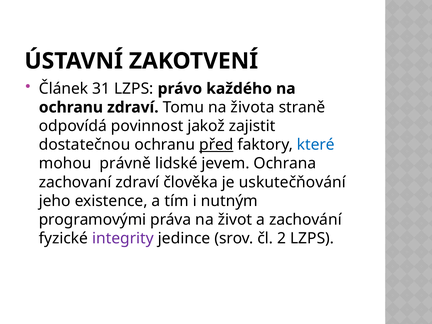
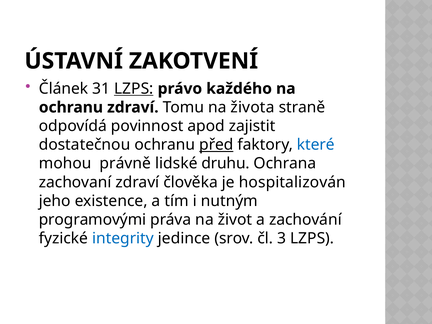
LZPS underline: none -> present (134, 89)
jakož: jakož -> apod (206, 126)
jevem: jevem -> druhu (226, 163)
uskutečňování: uskutečňování -> hospitalizován (292, 182)
integrity colour: purple -> blue (123, 238)
2: 2 -> 3 (282, 238)
